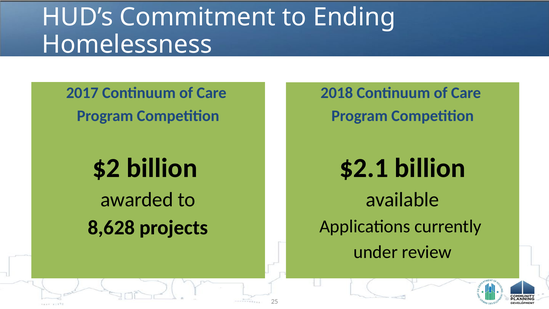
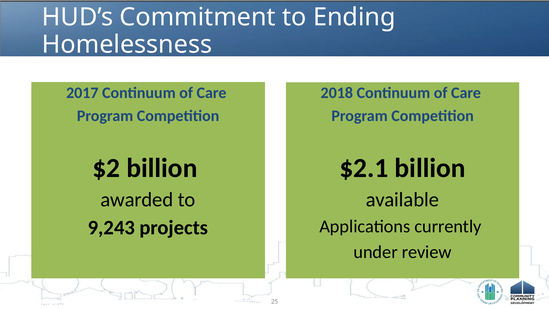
8,628: 8,628 -> 9,243 (111, 228)
